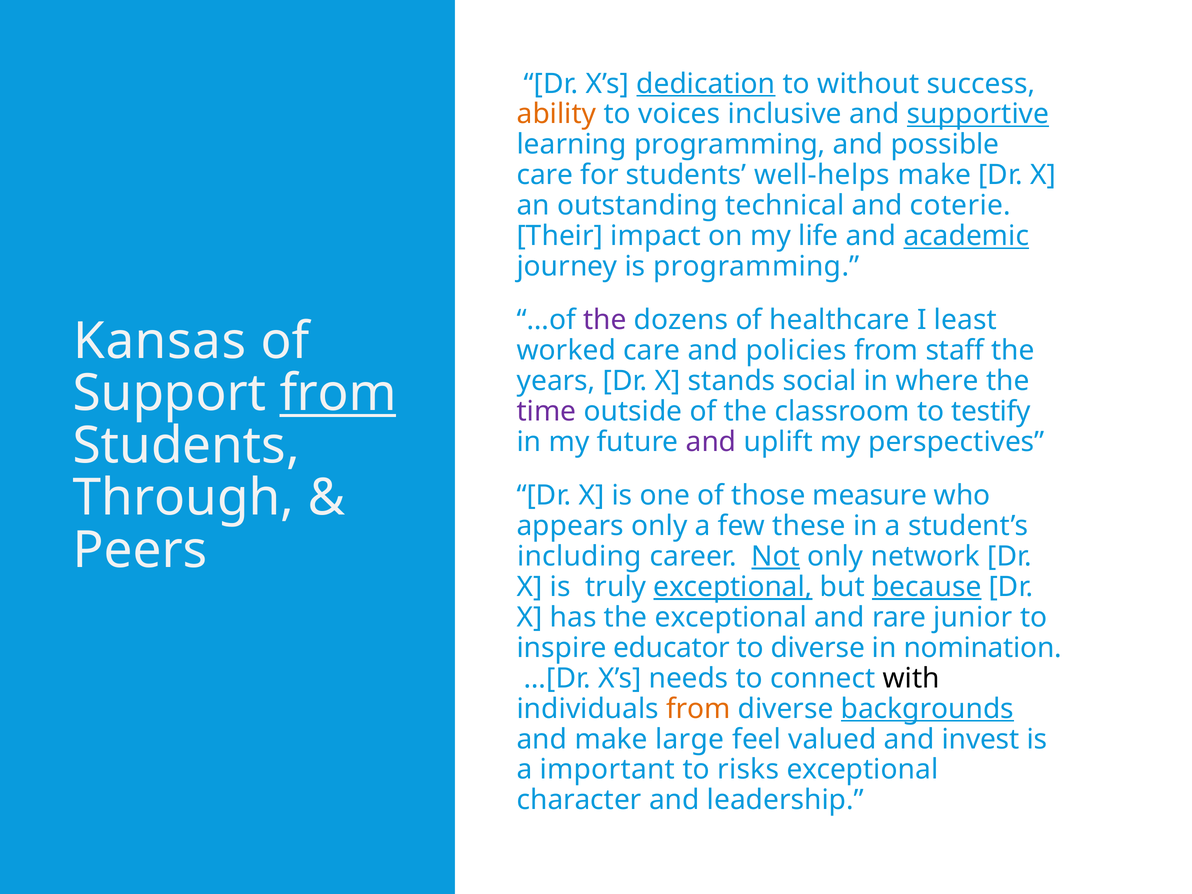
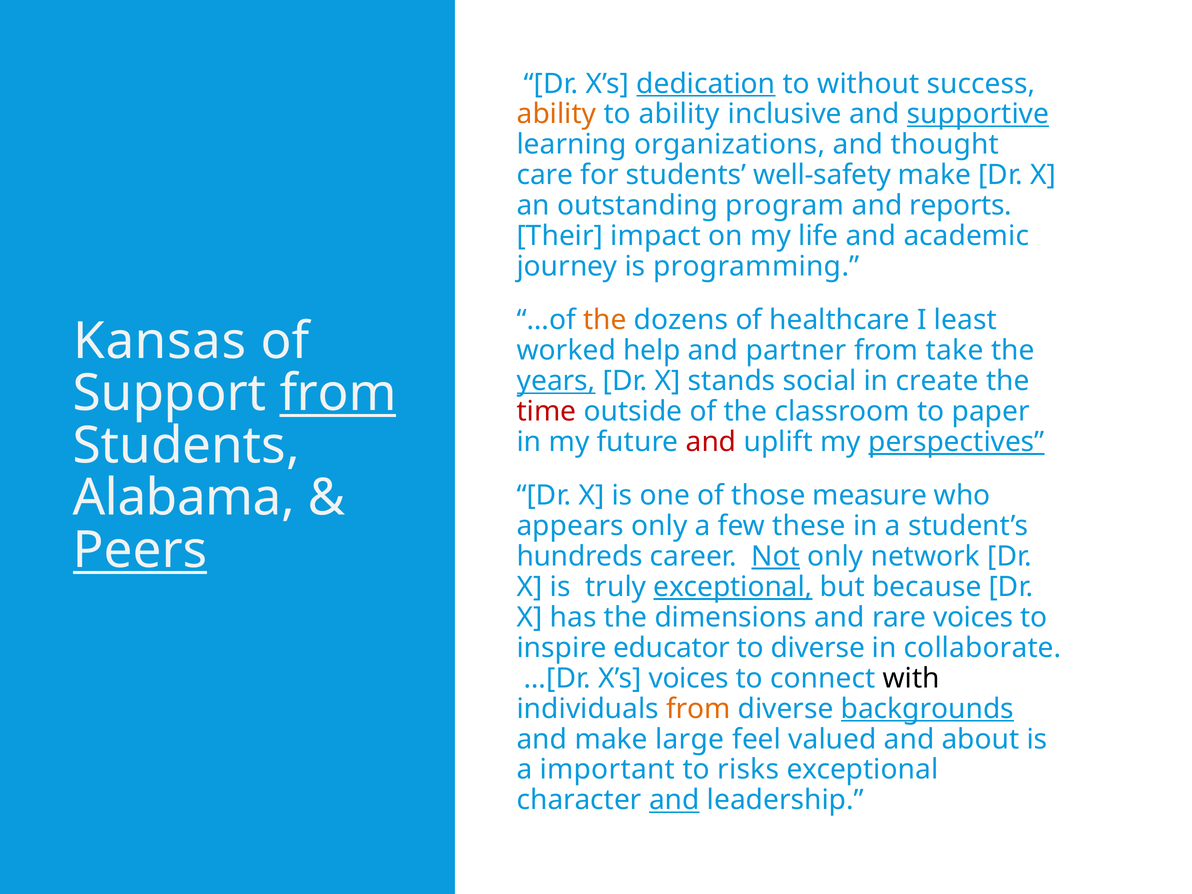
to voices: voices -> ability (679, 114)
learning programming: programming -> organizations (730, 145)
possible: possible -> thought (945, 145)
well-helps: well-helps -> well-safety (822, 175)
technical: technical -> program (785, 206)
coterie: coterie -> reports (961, 206)
academic underline: present -> none (966, 236)
the colour: purple -> orange (605, 320)
worked care: care -> help (652, 351)
policies: policies -> partner (796, 351)
staff: staff -> take (955, 351)
years underline: none -> present (556, 381)
where: where -> create (937, 381)
time colour: purple -> red (547, 411)
testify: testify -> paper (991, 411)
and colour: purple -> red (711, 442)
perspectives underline: none -> present (956, 442)
Through: Through -> Alabama (184, 498)
Peers underline: none -> present (140, 550)
including: including -> hundreds (580, 556)
because underline: present -> none (927, 587)
the exceptional: exceptional -> dimensions (731, 617)
rare junior: junior -> voices (973, 617)
nomination: nomination -> collaborate (983, 648)
X’s needs: needs -> voices (689, 678)
invest: invest -> about (980, 739)
and underline: none -> present (674, 800)
